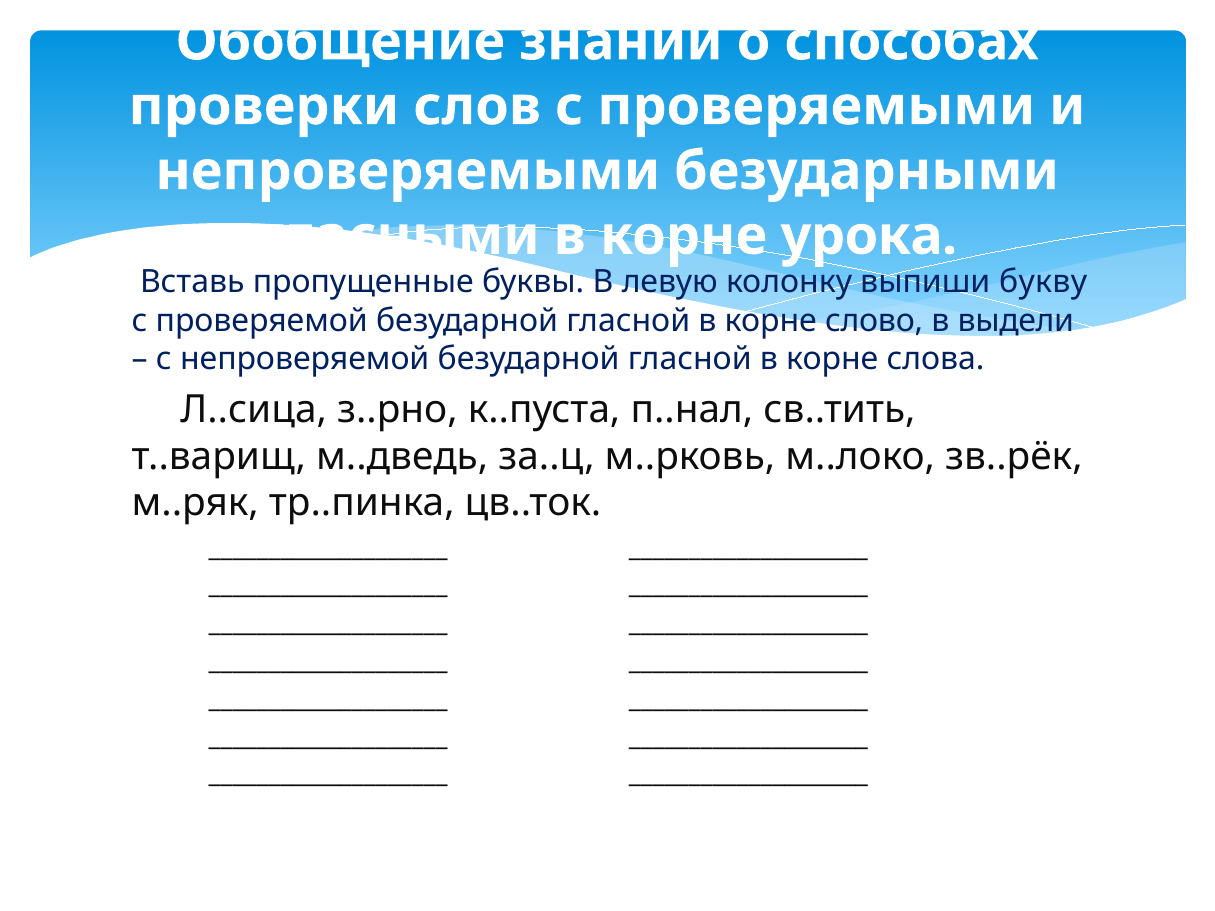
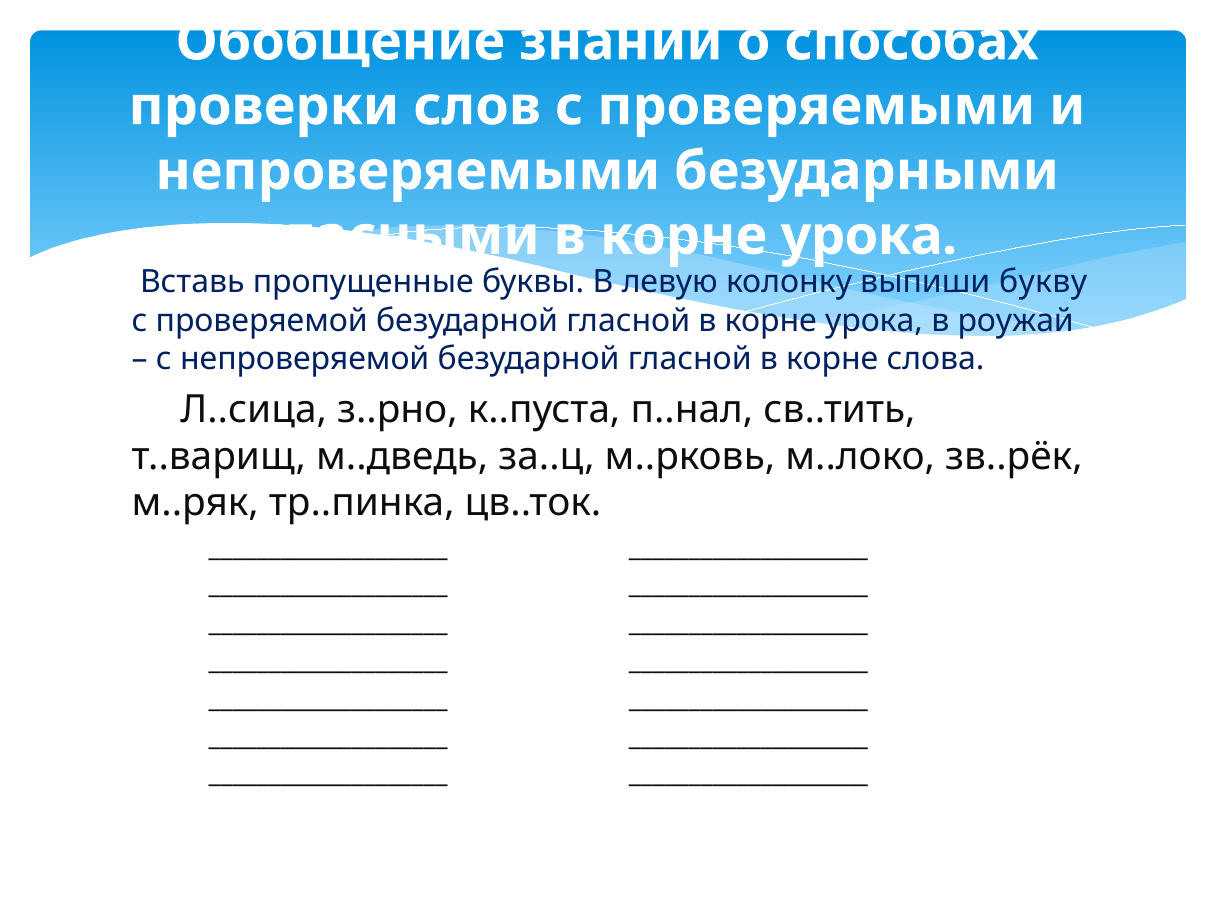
гласной в корне слово: слово -> урока (874, 321)
выдели: выдели -> роужай (1016, 321)
